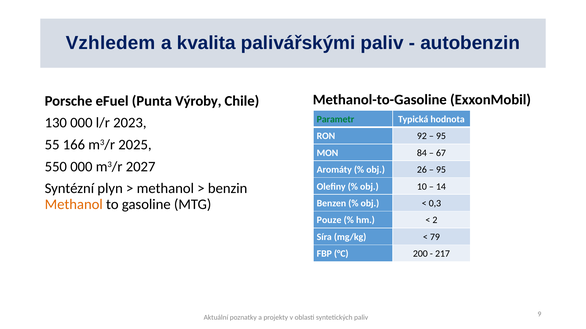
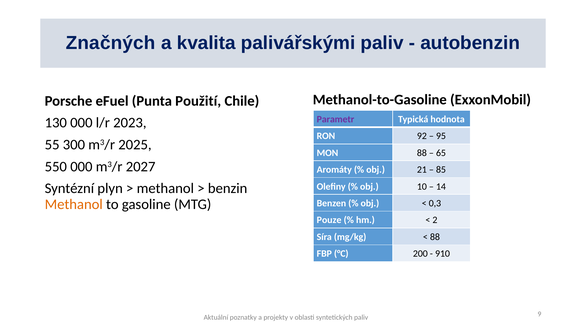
Vzhledem: Vzhledem -> Značných (111, 43)
Výroby: Výroby -> Použití (198, 101)
Parametr colour: green -> purple (335, 119)
166: 166 -> 300 (74, 145)
MON 84: 84 -> 88 (422, 153)
67: 67 -> 65 (441, 153)
26: 26 -> 21 (422, 170)
95: 95 -> 85 (441, 170)
79: 79 -> 88 (435, 237)
217: 217 -> 910 (442, 254)
